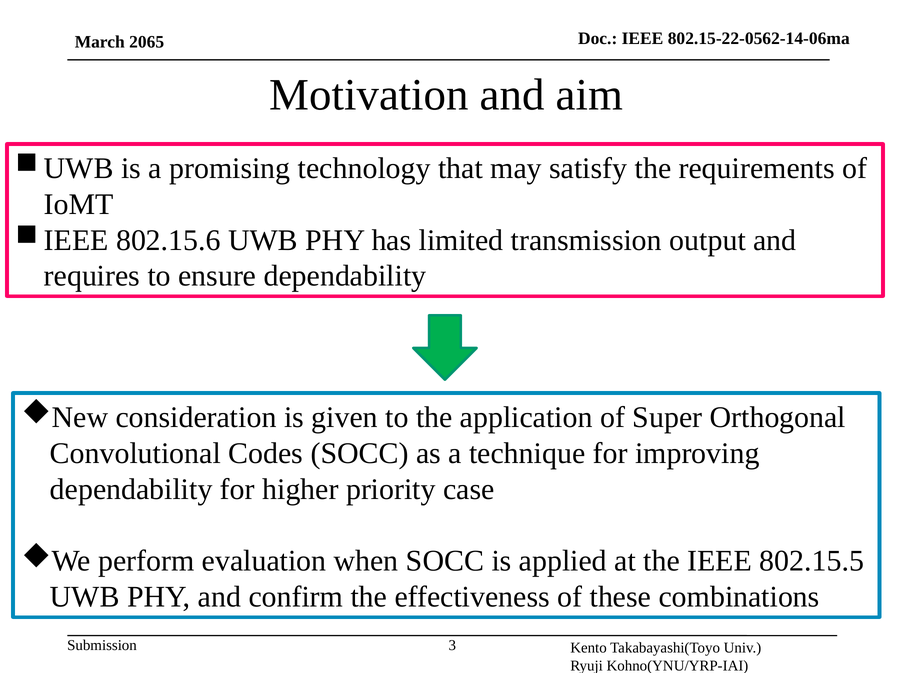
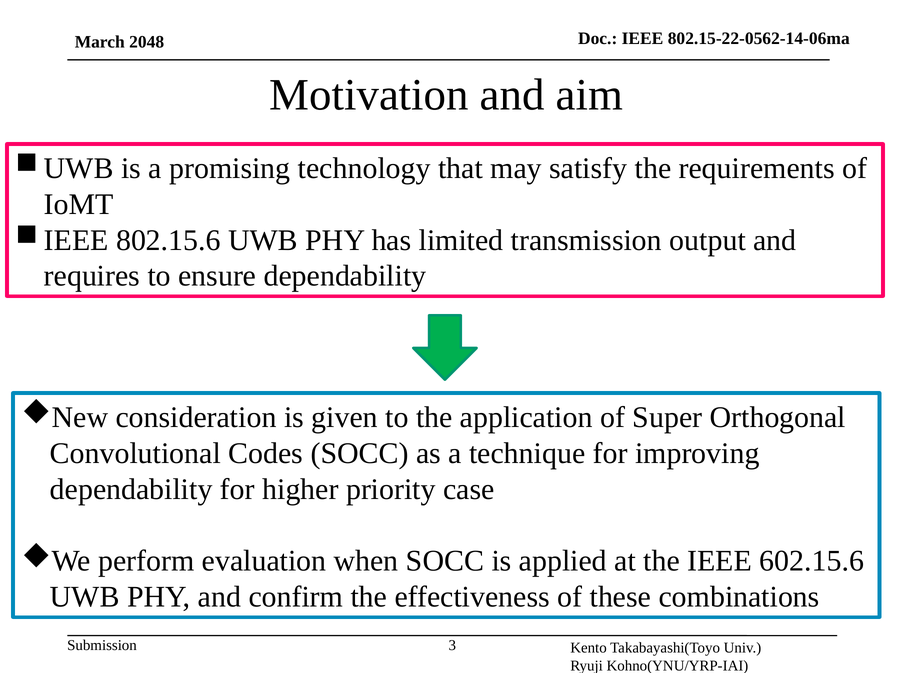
2065: 2065 -> 2048 (147, 42)
802.15.5: 802.15.5 -> 602.15.6 (812, 561)
